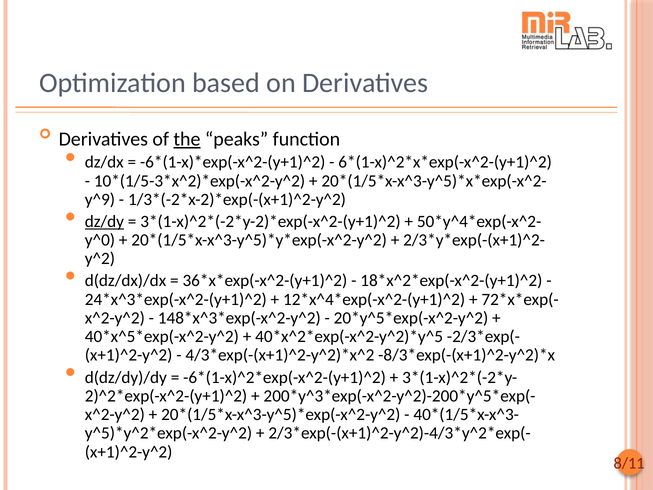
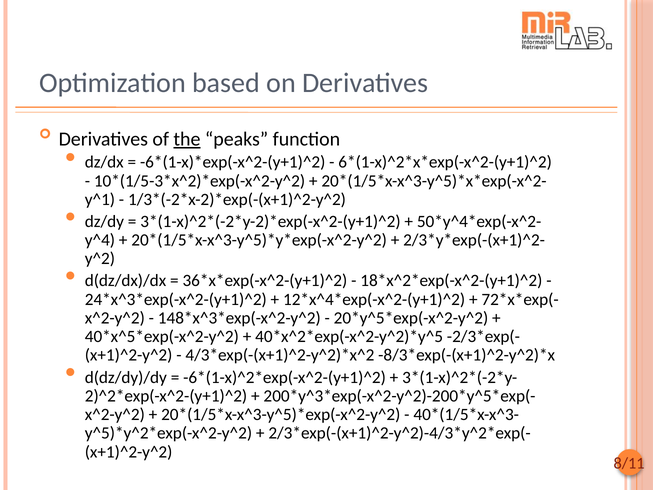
y^9: y^9 -> y^1 (100, 199)
dz/dy underline: present -> none (104, 221)
y^0: y^0 -> y^4 (100, 240)
